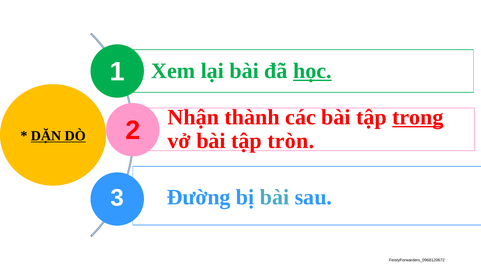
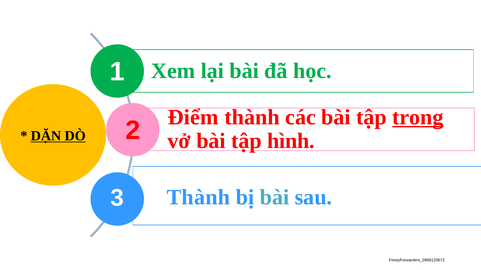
học underline: present -> none (312, 71)
Nhận: Nhận -> Điểm (193, 118)
tròn: tròn -> hình (291, 141)
Đường: Đường -> Thành (198, 198)
